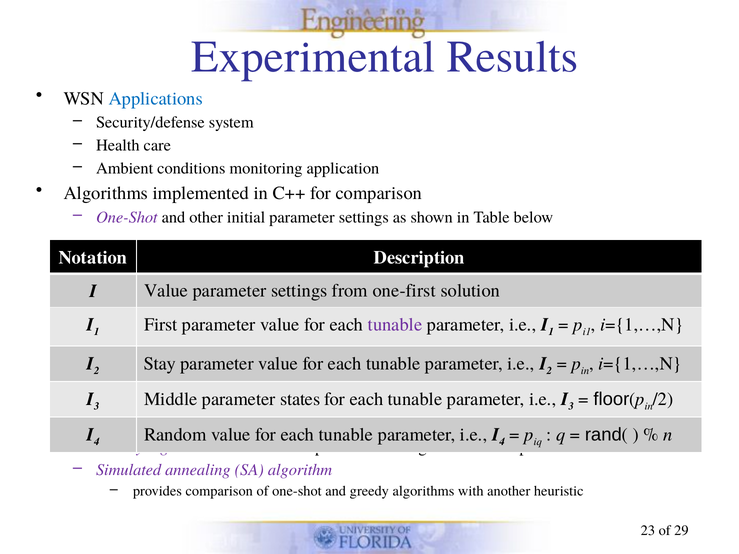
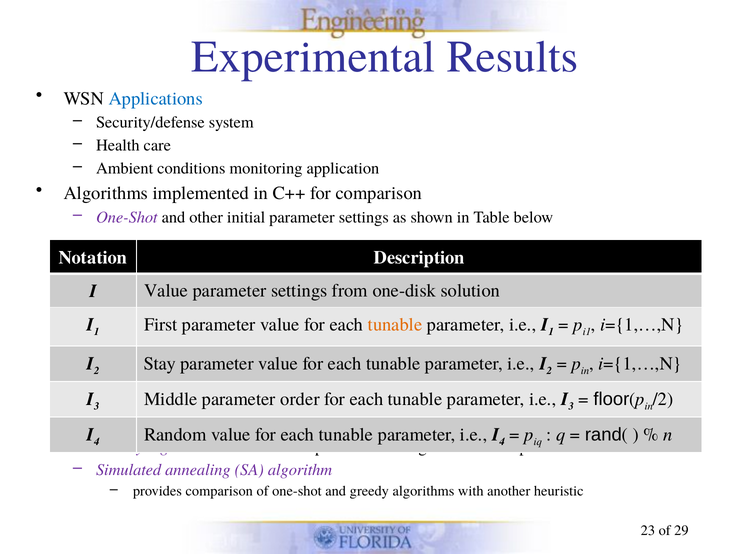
one-first: one-first -> one-disk (404, 291)
tunable colour: purple -> orange (395, 325)
states: states -> order (300, 399)
